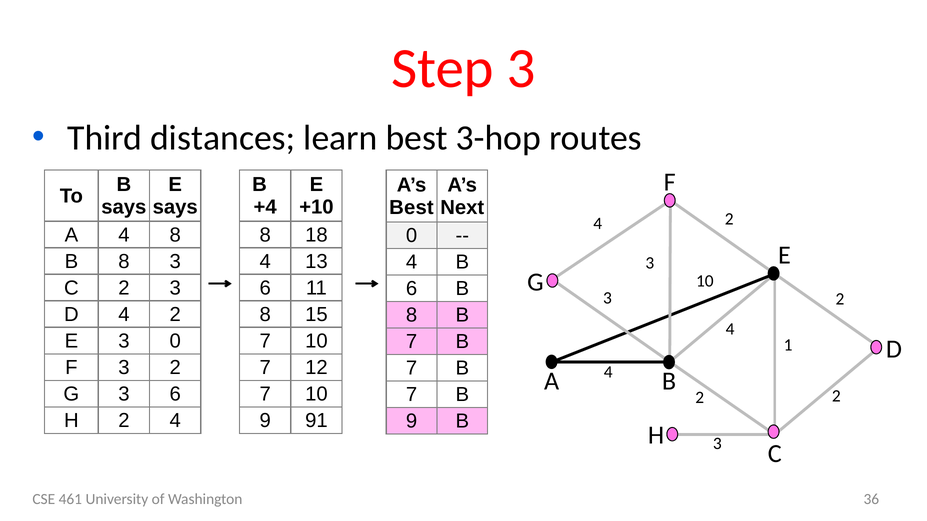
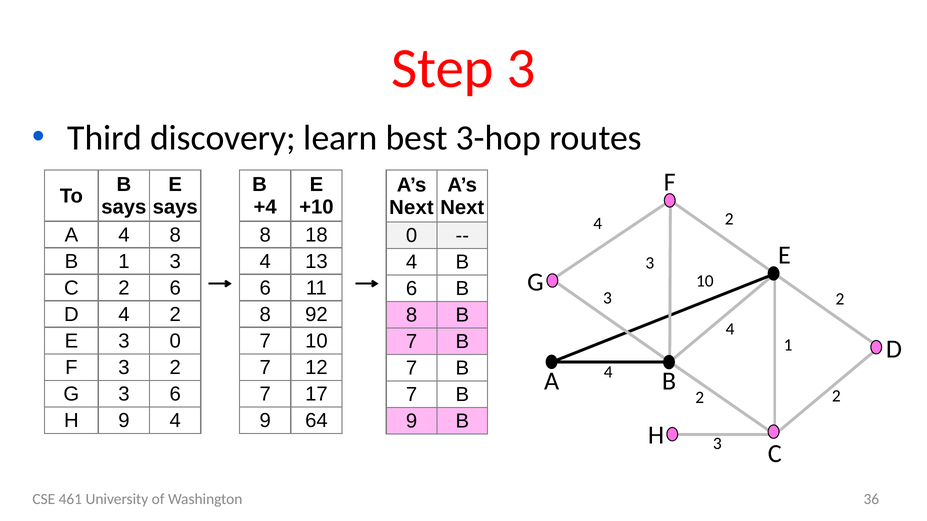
distances: distances -> discovery (223, 138)
Best: Best -> Next (411, 208)
8: 8 -> 1 (124, 262)
2 3: 3 -> 6 (175, 288)
15: 15 -> 92 (316, 315)
10: 10 -> 17 (316, 394)
2: 2 -> 9 (124, 421)
91: 91 -> 64 (316, 421)
